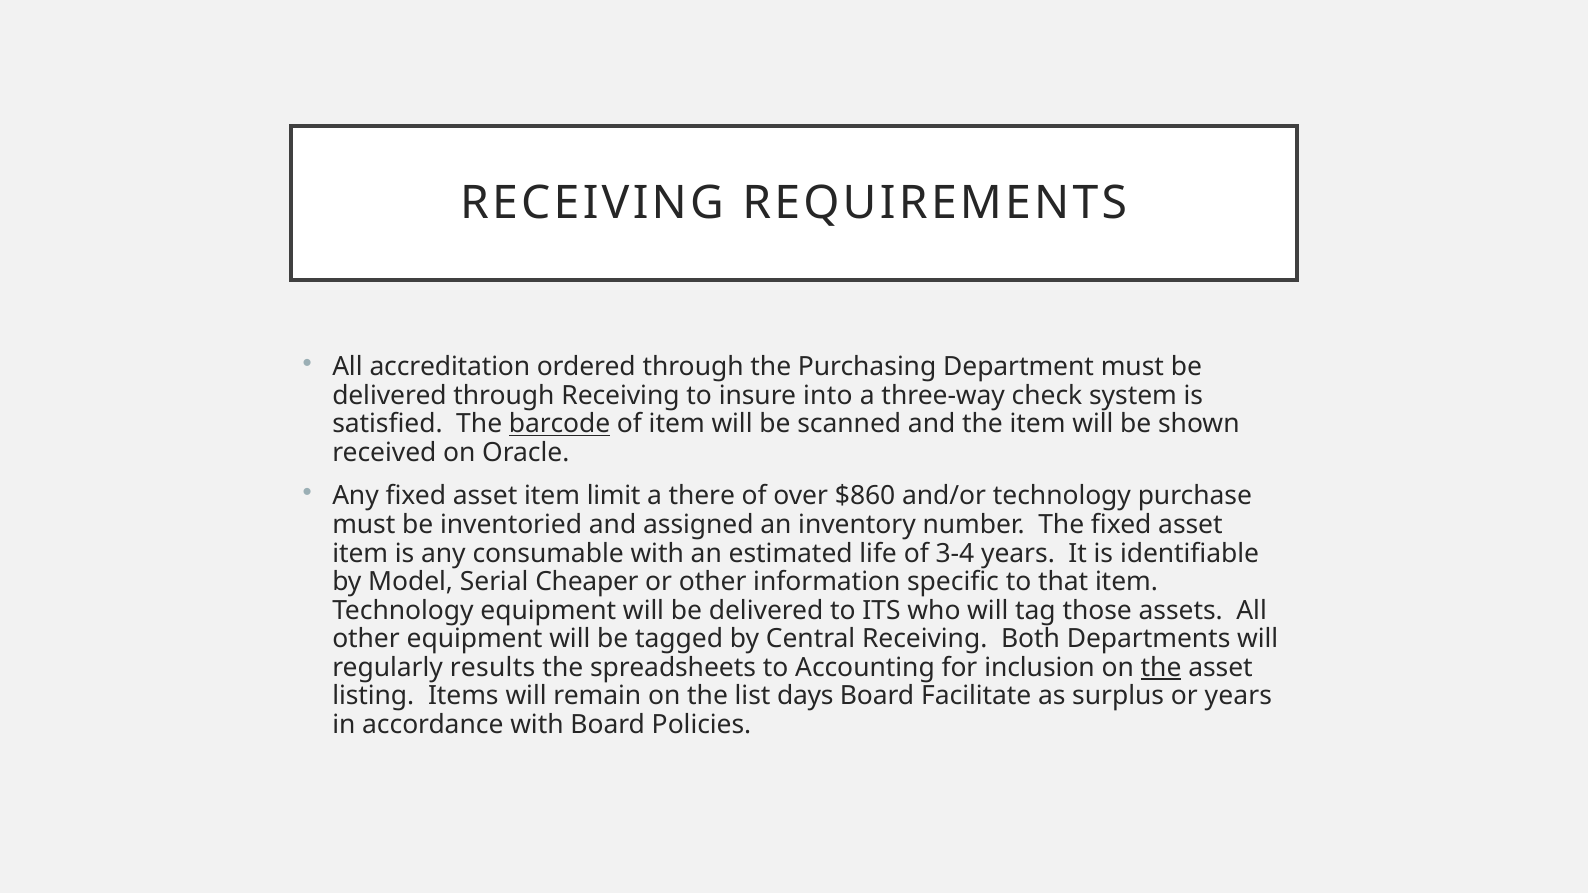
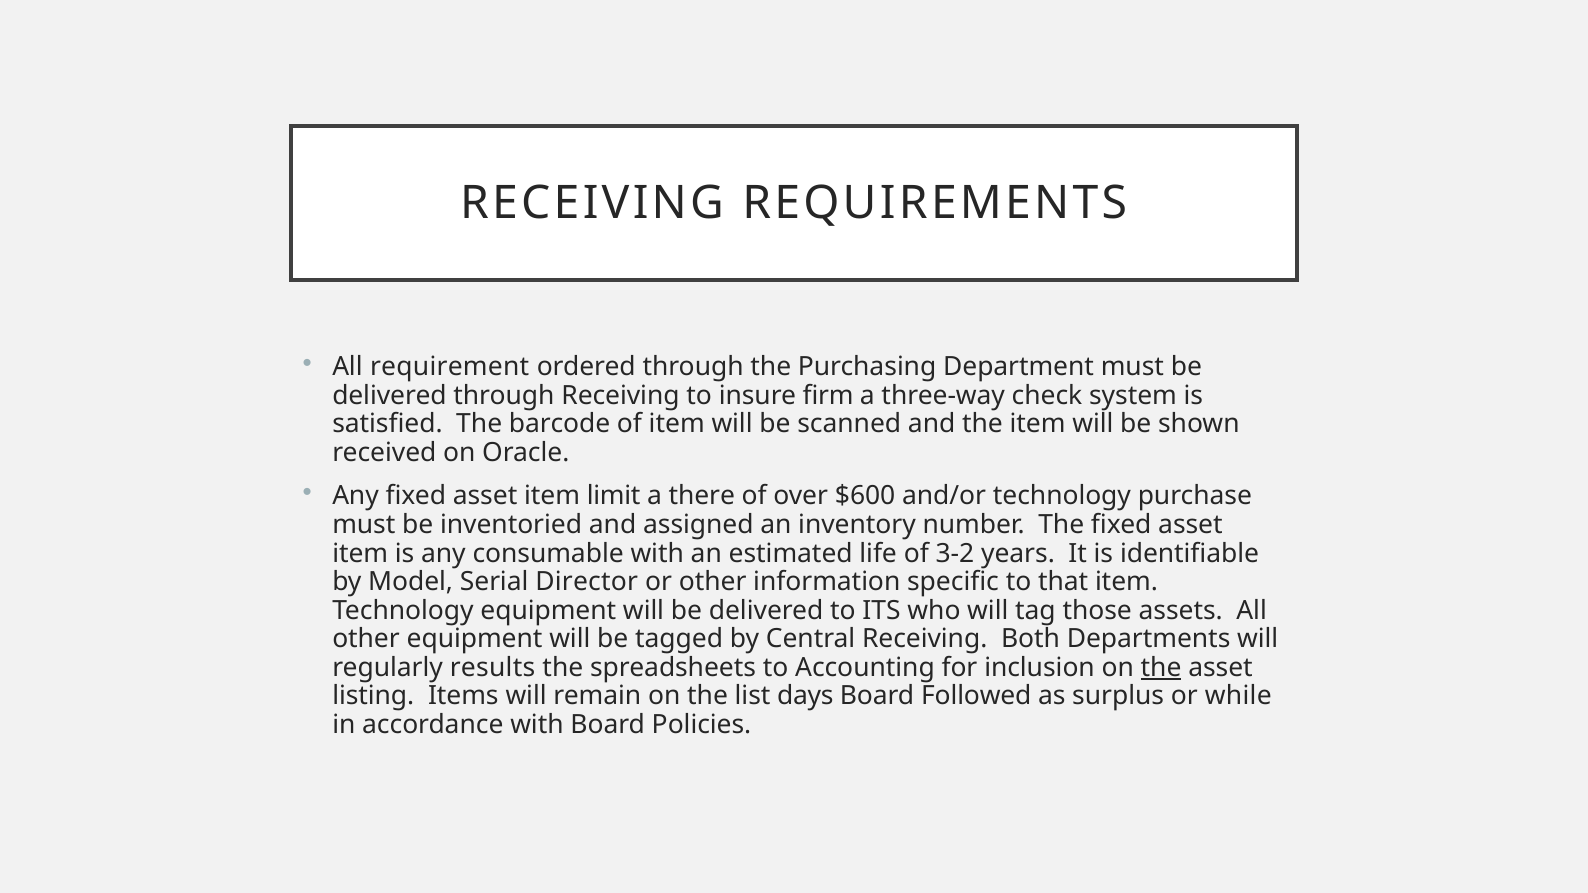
accreditation: accreditation -> requirement (450, 367)
into: into -> firm (828, 396)
barcode underline: present -> none (560, 424)
$860: $860 -> $600 (865, 496)
3-4: 3-4 -> 3-2 (955, 553)
Cheaper: Cheaper -> Director (587, 582)
Facilitate: Facilitate -> Followed (976, 696)
or years: years -> while (1238, 696)
